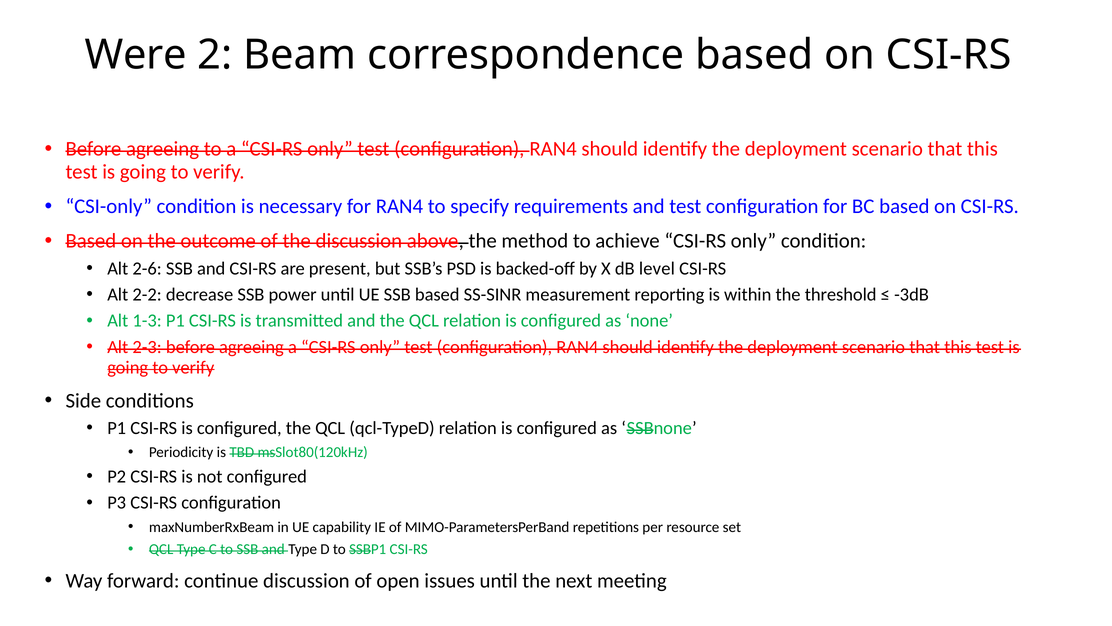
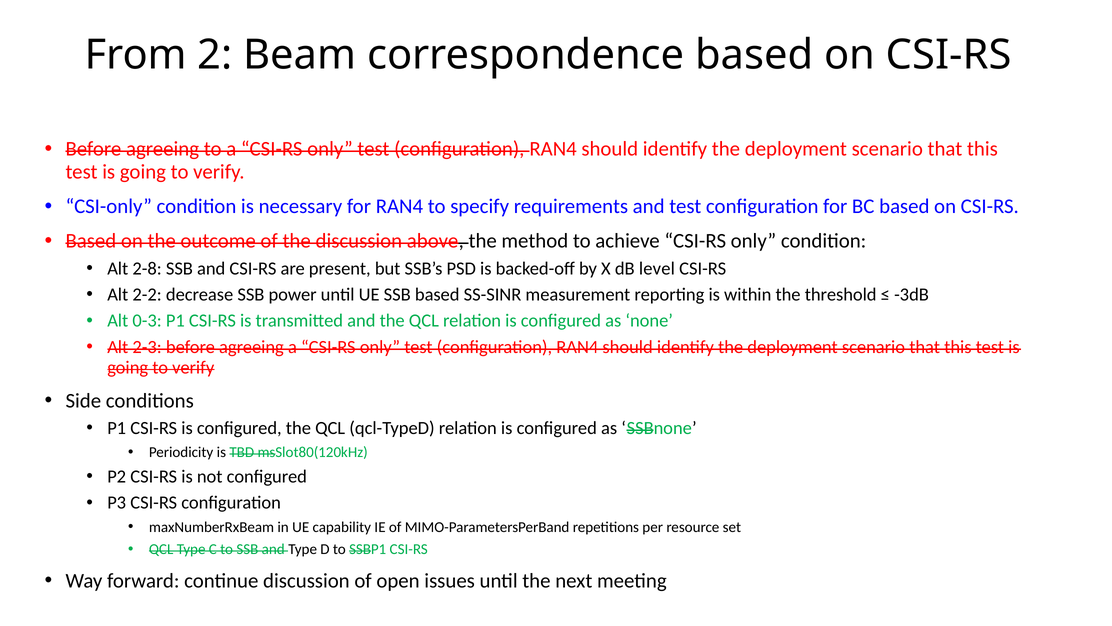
Were: Were -> From (136, 55)
2-6: 2-6 -> 2-8 (147, 268)
1-3: 1-3 -> 0-3 (147, 321)
